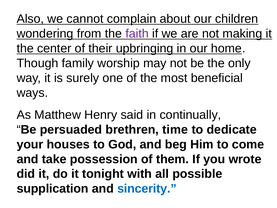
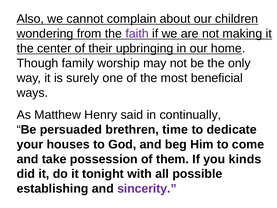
wrote: wrote -> kinds (245, 159)
supplication: supplication -> establishing (53, 188)
sincerity colour: blue -> purple (147, 188)
